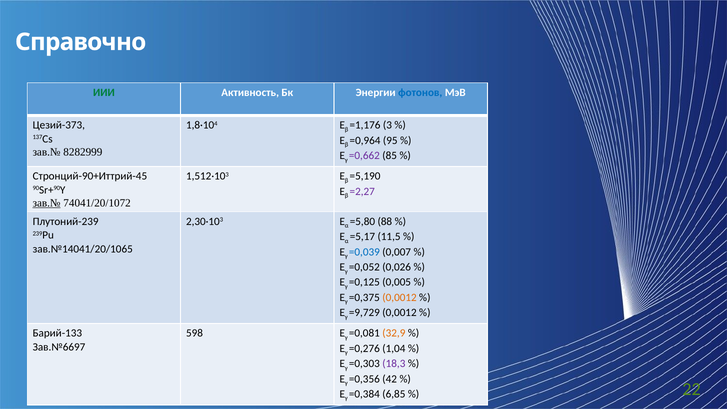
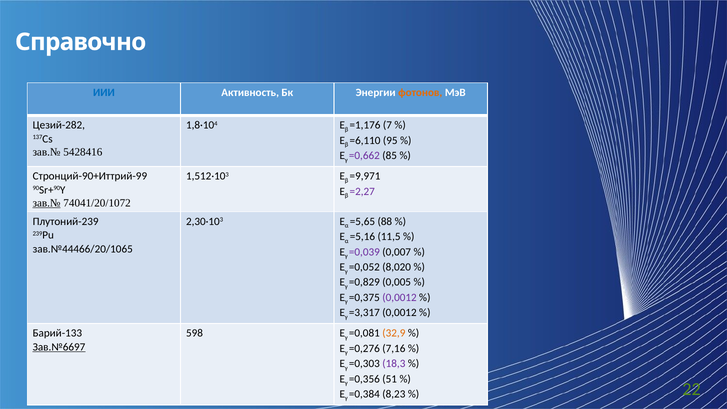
ИИИ colour: green -> blue (104, 93)
фотонов colour: blue -> orange (420, 93)
Цезий-373: Цезий-373 -> Цезий-282 (59, 125)
3: 3 -> 7 (387, 125)
=0,964: =0,964 -> =6,110 (365, 141)
8282999: 8282999 -> 5428416 (83, 152)
Стронций-90+Иттрий-45: Стронций-90+Иттрий-45 -> Стронций-90+Иттрий-99 (90, 176)
=5,190: =5,190 -> =9,971 (365, 176)
=5,80: =5,80 -> =5,65 (362, 222)
=5,17: =5,17 -> =5,16 (362, 237)
зав.№14041/20/1065: зав.№14041/20/1065 -> зав.№44466/20/1065 (83, 249)
=0,039 colour: blue -> purple (364, 252)
0,026: 0,026 -> 8,020 (397, 267)
=0,125: =0,125 -> =0,829 (364, 282)
0,0012 colour: orange -> purple (399, 298)
=9,729: =9,729 -> =3,317 (364, 313)
Зав.№6697 underline: none -> present (59, 347)
1,04: 1,04 -> 7,16 (394, 349)
42: 42 -> 51 (390, 379)
6,85: 6,85 -> 8,23 (394, 394)
